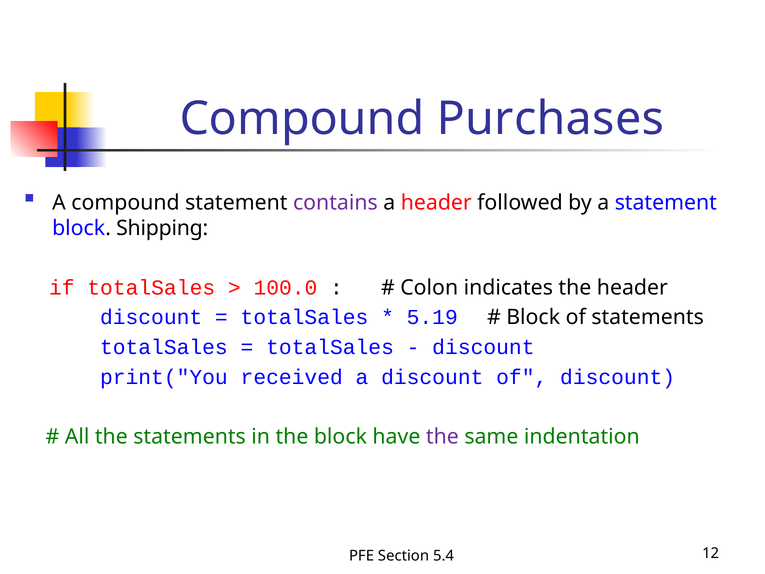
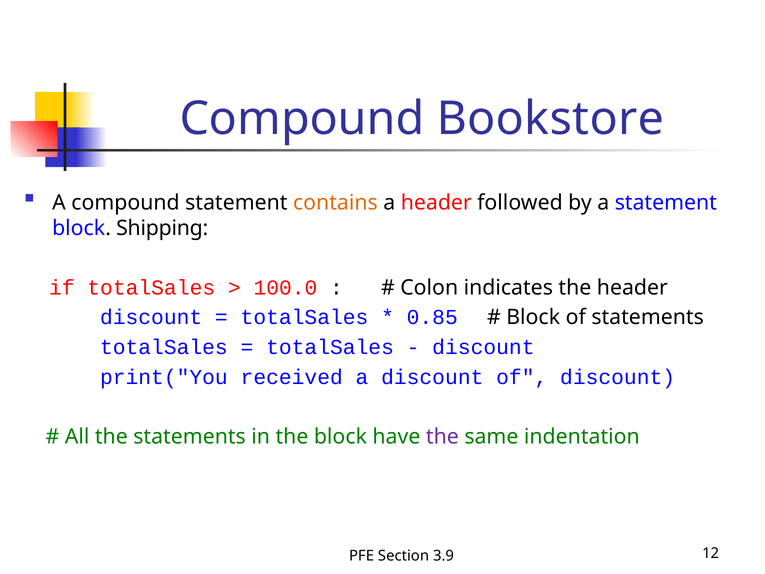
Purchases: Purchases -> Bookstore (550, 119)
contains colour: purple -> orange (335, 203)
5.19: 5.19 -> 0.85 (432, 317)
5.4: 5.4 -> 3.9 (444, 556)
